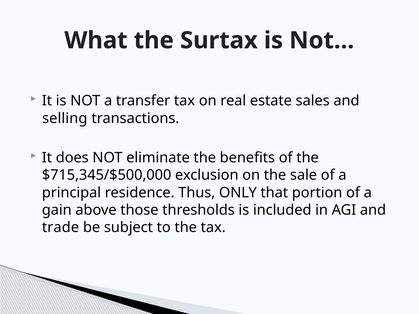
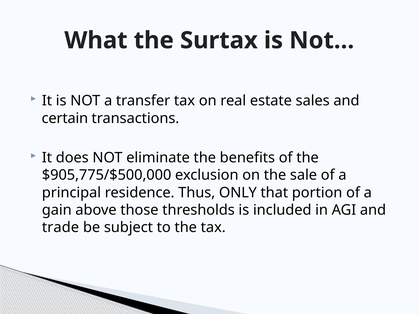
selling: selling -> certain (65, 118)
$715,345/$500,000: $715,345/$500,000 -> $905,775/$500,000 (107, 175)
